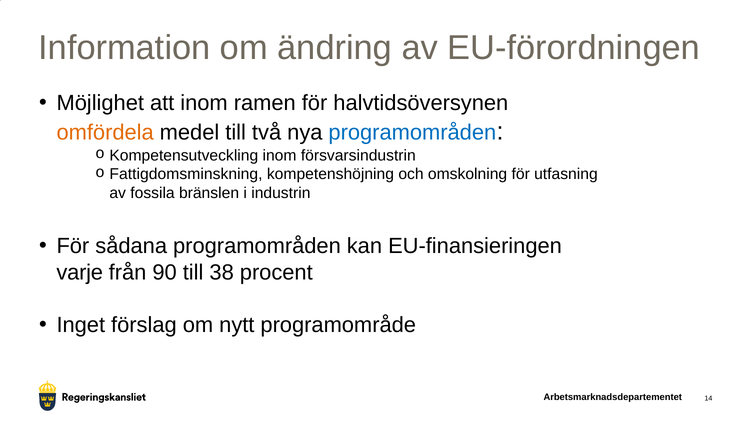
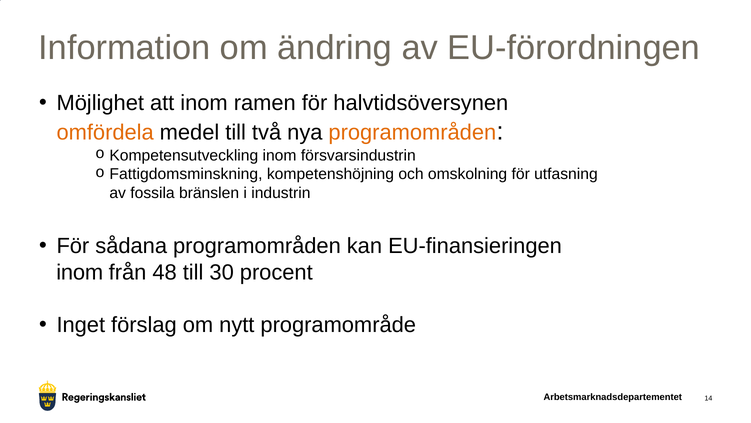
programområden colour: blue -> orange (412, 133)
varje: varje -> inom (80, 272)
90: 90 -> 48 (165, 272)
38: 38 -> 30 (222, 272)
